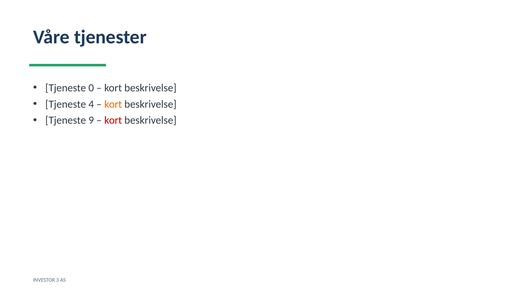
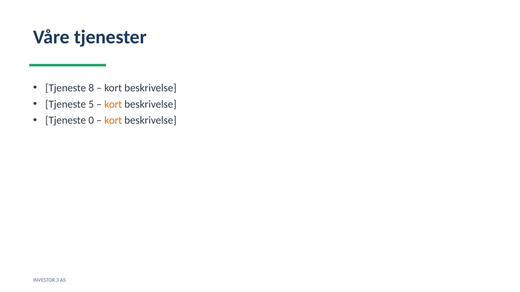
0: 0 -> 8 (91, 88)
4: 4 -> 5 (91, 104)
9: 9 -> 0 (91, 121)
kort colour: red -> orange (113, 121)
